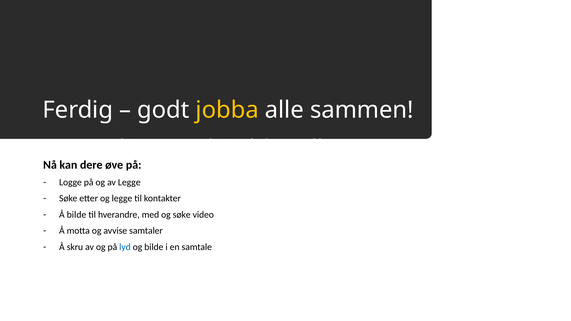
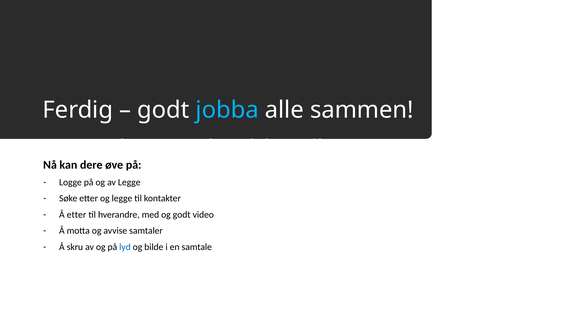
jobba colour: yellow -> light blue (227, 110)
Å bilde: bilde -> etter (77, 215)
og søke: søke -> godt (182, 215)
